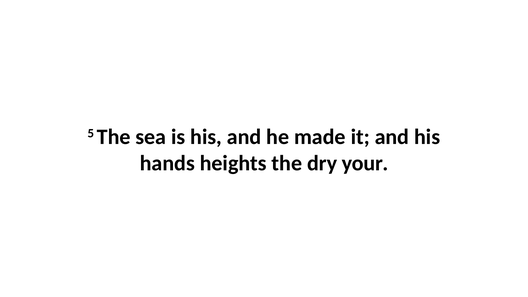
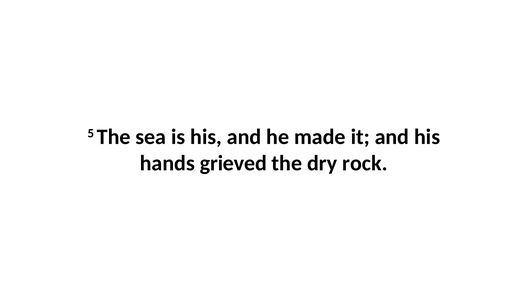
heights: heights -> grieved (233, 163)
your: your -> rock (365, 163)
